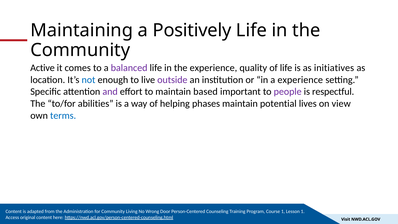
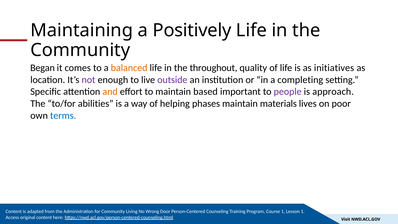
Active: Active -> Began (43, 68)
balanced colour: purple -> orange (129, 68)
the experience: experience -> throughout (214, 68)
not colour: blue -> purple (88, 80)
a experience: experience -> completing (300, 80)
and colour: purple -> orange (110, 92)
respectful: respectful -> approach (333, 92)
potential: potential -> materials (278, 104)
view: view -> poor (341, 104)
